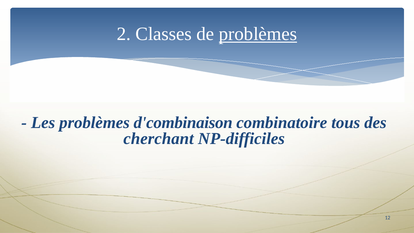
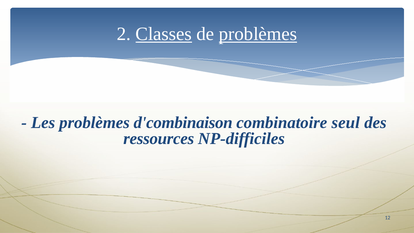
Classes underline: none -> present (164, 34)
tous: tous -> seul (346, 123)
cherchant: cherchant -> ressources (159, 139)
